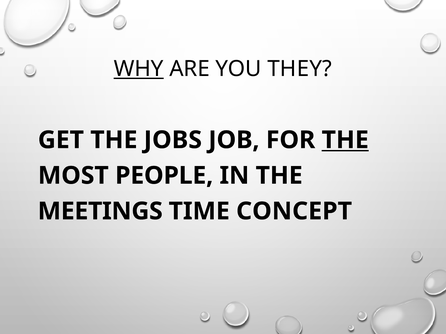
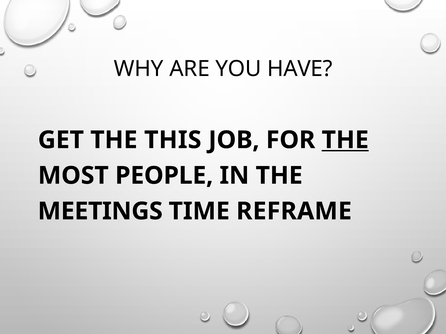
WHY underline: present -> none (139, 69)
THEY: THEY -> HAVE (300, 69)
JOBS: JOBS -> THIS (173, 140)
CONCEPT: CONCEPT -> REFRAME (294, 211)
